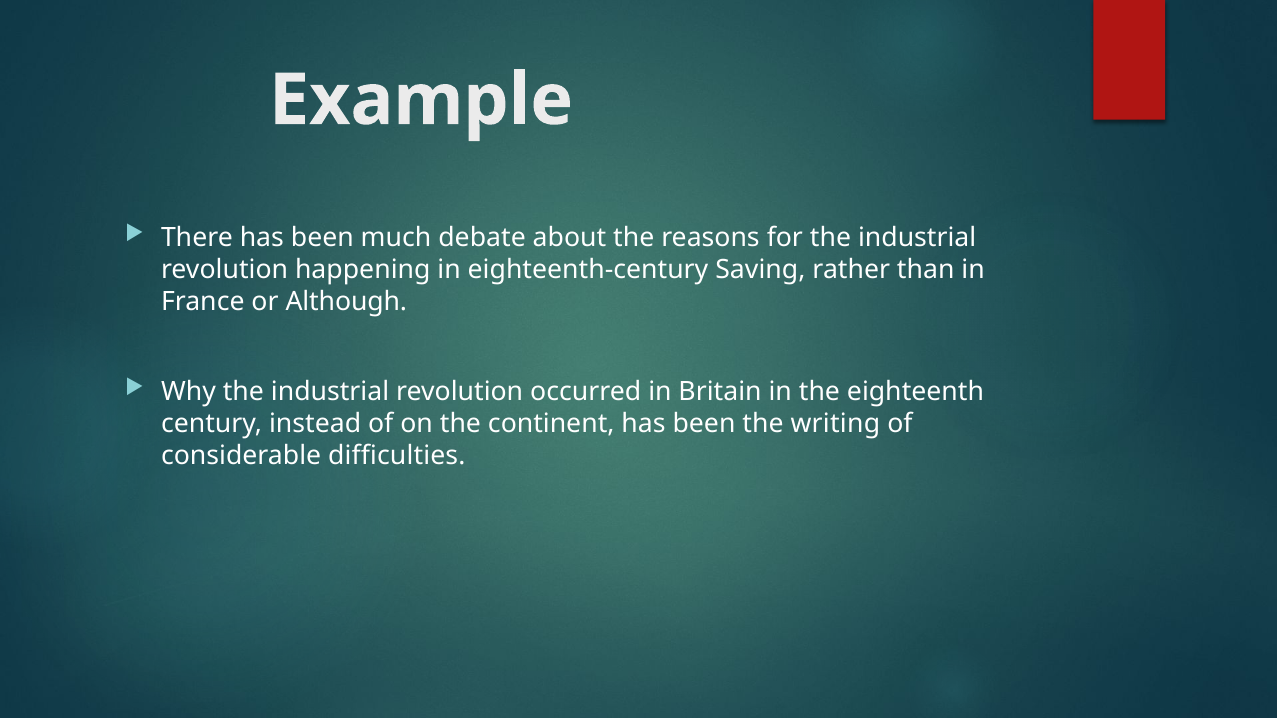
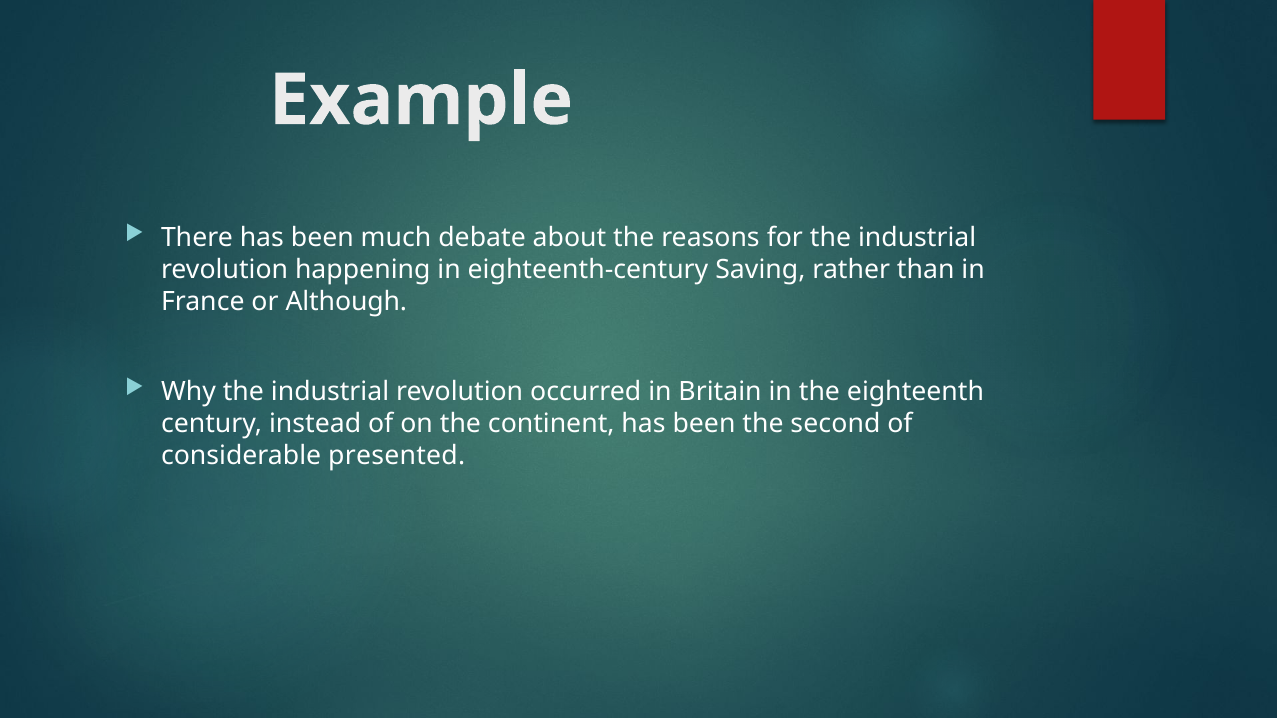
writing: writing -> second (835, 424)
difﬁculties: difﬁculties -> presented (397, 456)
